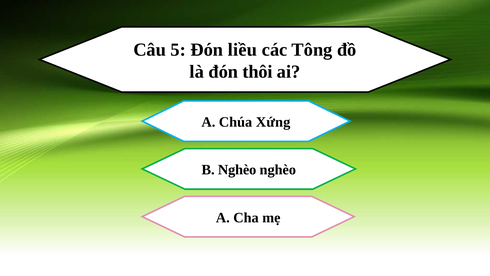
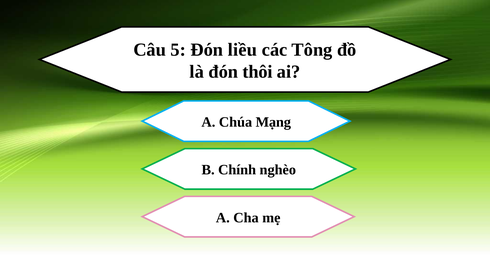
Xứng: Xứng -> Mạng (273, 122)
B Nghèo: Nghèo -> Chính (237, 170)
